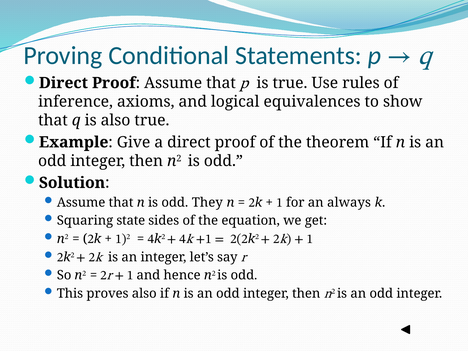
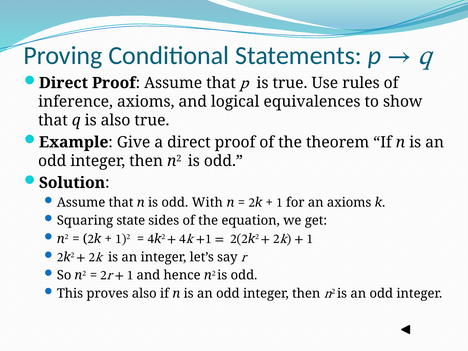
They: They -> With (207, 202)
an always: always -> axioms (349, 202)
